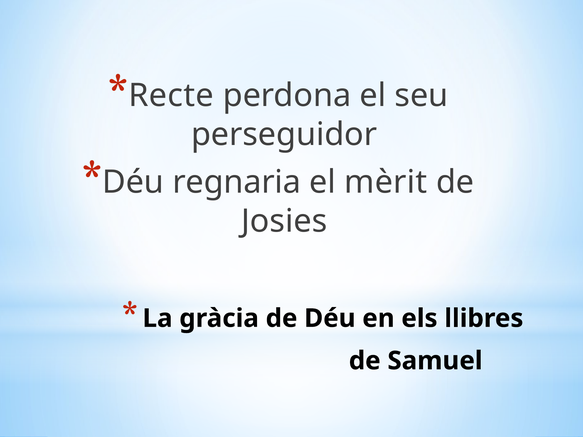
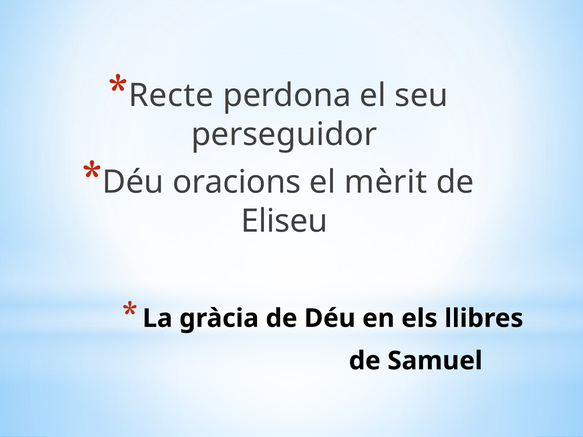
regnaria: regnaria -> oracions (237, 182)
Josies: Josies -> Eliseu (284, 221)
